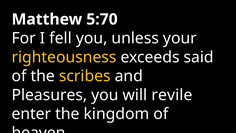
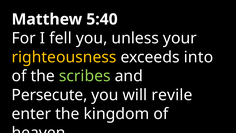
5:70: 5:70 -> 5:40 (102, 19)
said: said -> into (198, 57)
scribes colour: yellow -> light green (85, 76)
Pleasures: Pleasures -> Persecute (49, 95)
